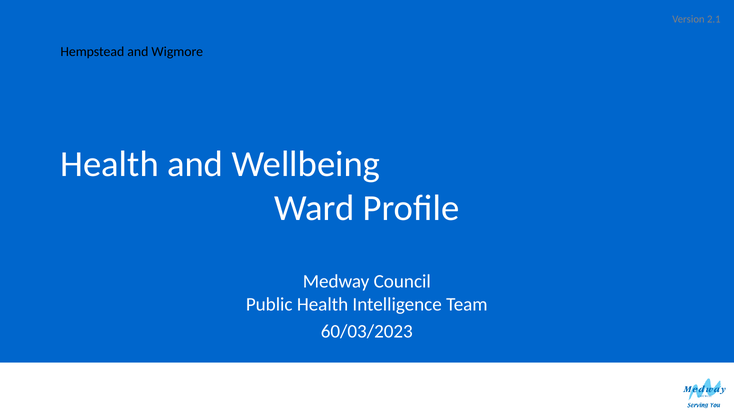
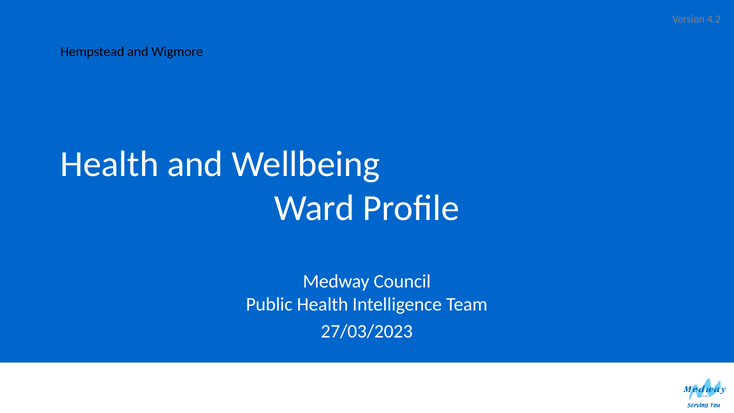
2.1: 2.1 -> 4.2 (714, 19)
60/03/2023: 60/03/2023 -> 27/03/2023 (367, 331)
